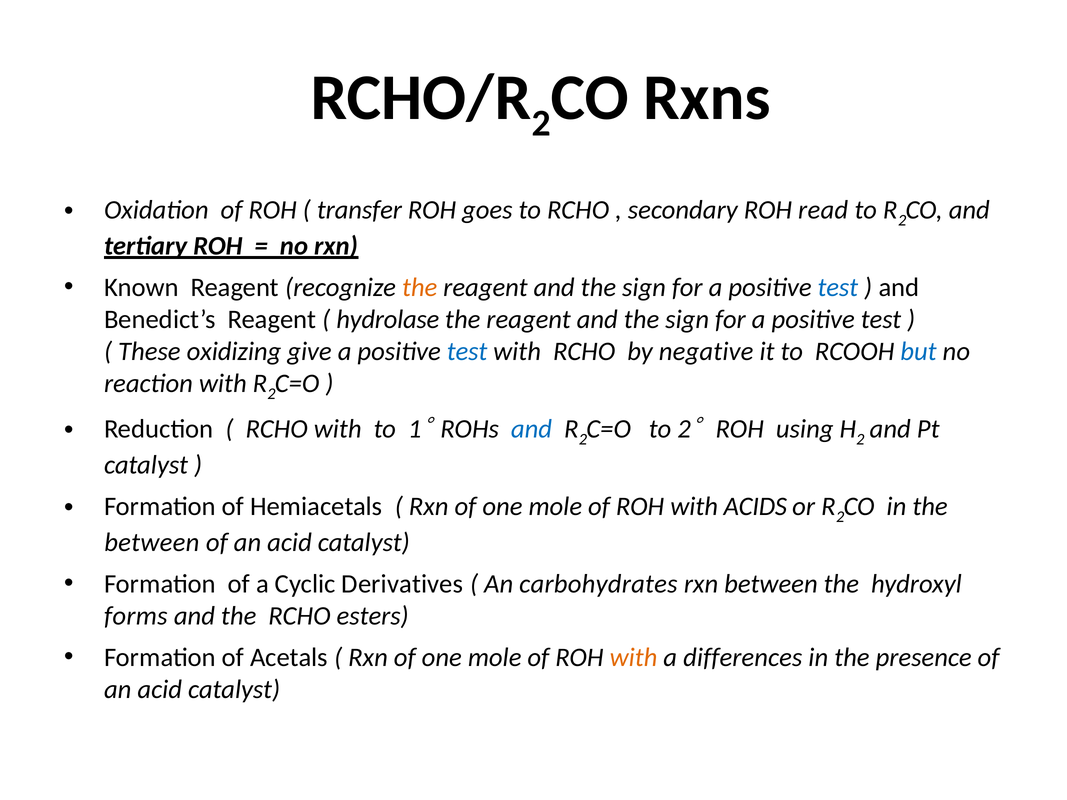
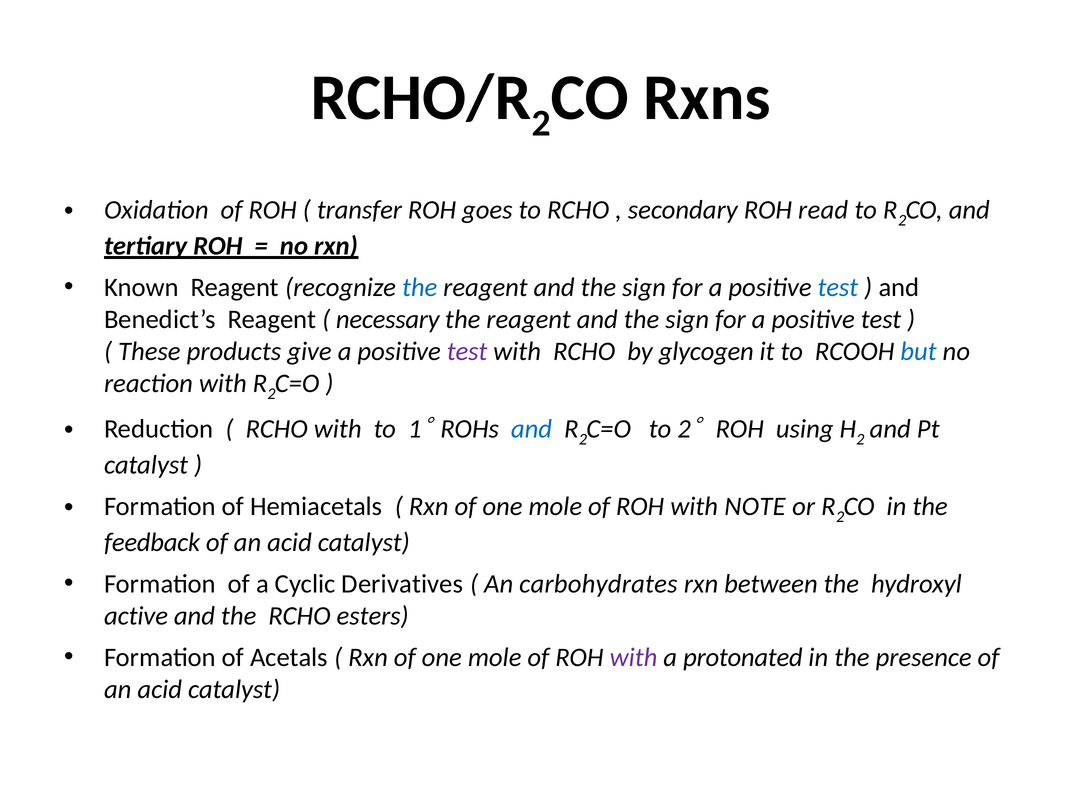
the colour: orange -> blue (420, 287)
hydrolase: hydrolase -> necessary (388, 319)
oxidizing: oxidizing -> products (234, 351)
test colour: blue -> purple (467, 351)
negative: negative -> glycogen (706, 351)
ACIDS: ACIDS -> NOTE (755, 506)
between: between -> feedback (152, 542)
forms: forms -> active (136, 616)
with colour: orange -> purple (634, 657)
differences: differences -> protonated (743, 657)
